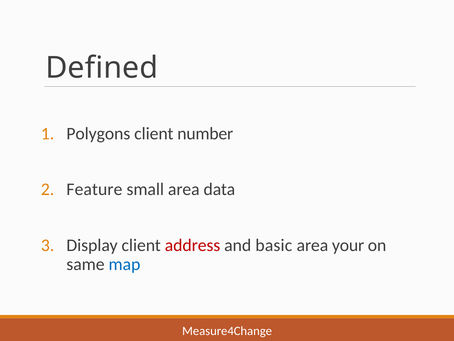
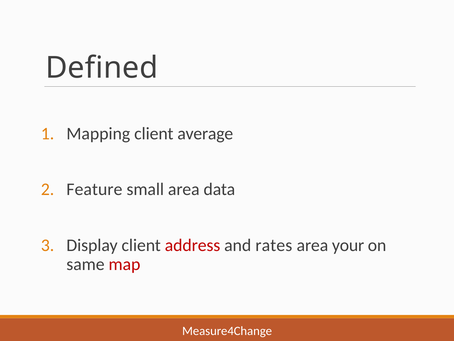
Polygons: Polygons -> Mapping (98, 133)
number: number -> average (205, 133)
basic: basic -> rates (274, 245)
map colour: blue -> red (124, 264)
